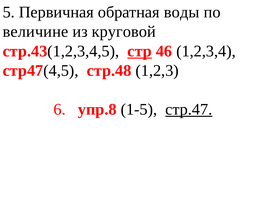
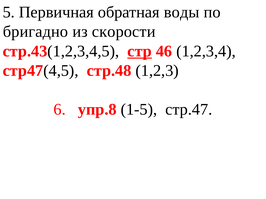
величине: величине -> бригадно (35, 32)
круговой: круговой -> скорости (124, 32)
стр.47 underline: present -> none (189, 110)
